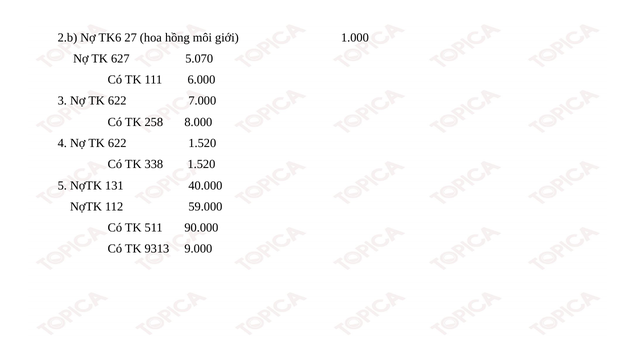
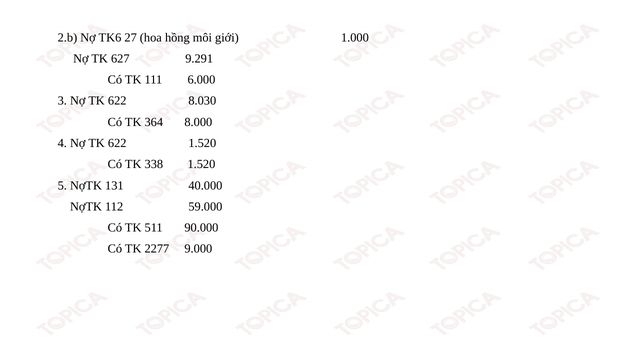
5.070: 5.070 -> 9.291 (199, 59)
7.000: 7.000 -> 8.030 (202, 101)
258: 258 -> 364 (154, 122)
9313: 9313 -> 2277 (157, 249)
